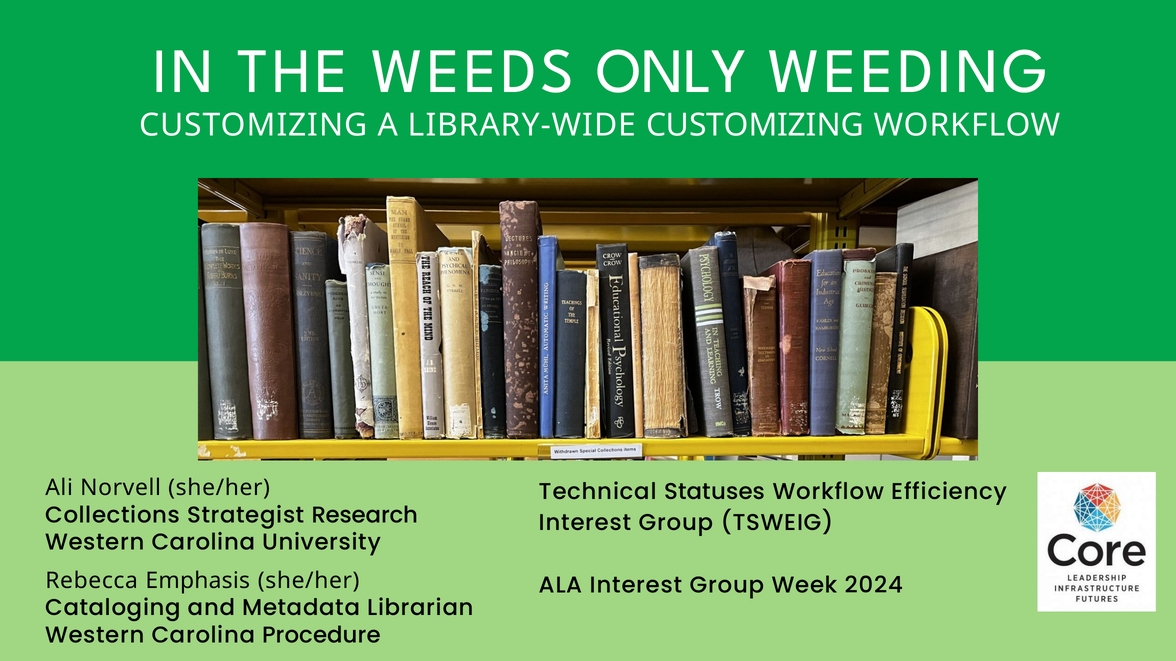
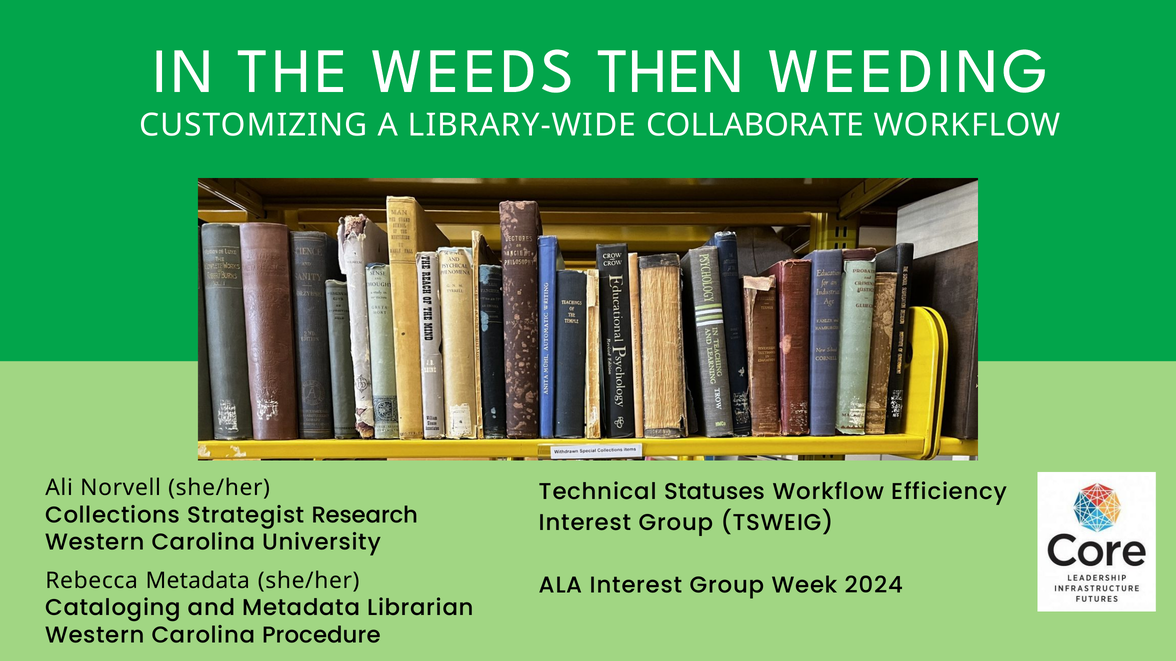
ONLY: ONLY -> THEN (671, 71)
LIBRARY-WIDE CUSTOMIZING: CUSTOMIZING -> COLLABORATE (755, 125)
Rebecca Emphasis: Emphasis -> Metadata (198, 581)
